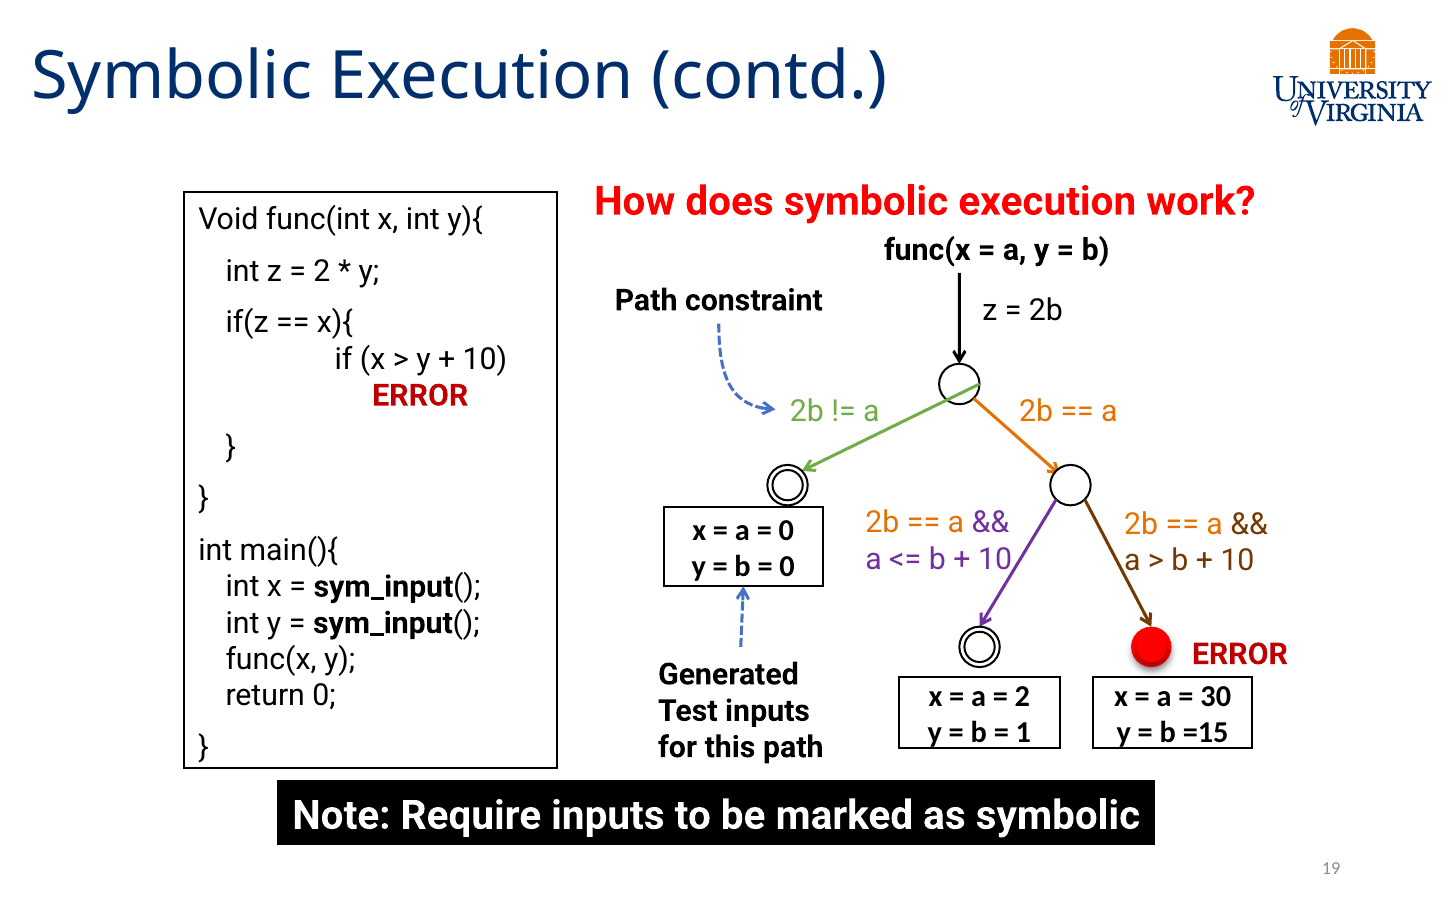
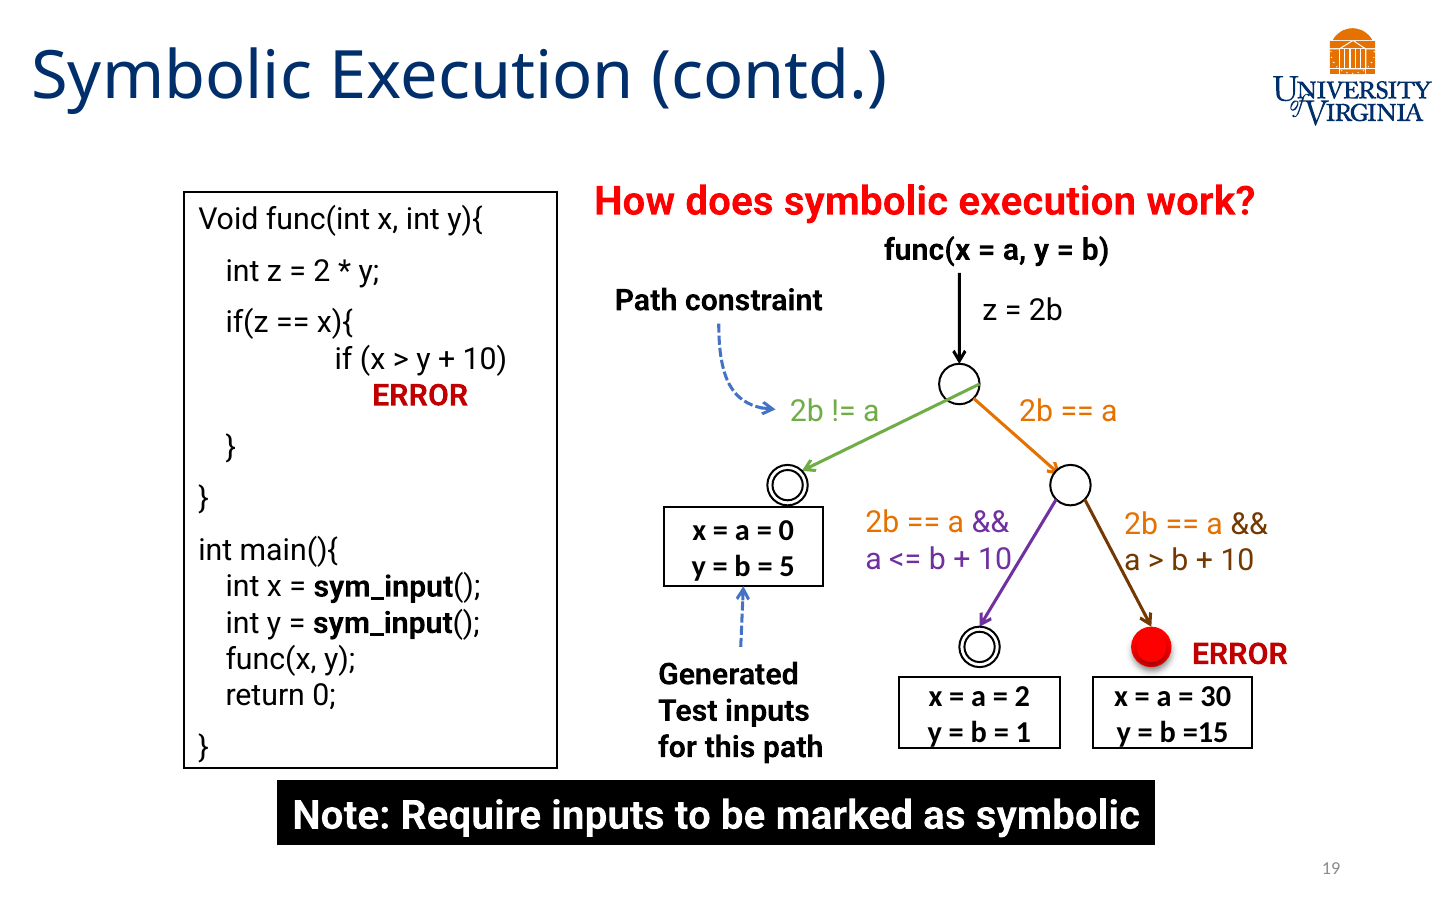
0: 0 -> 5 (787, 566)
